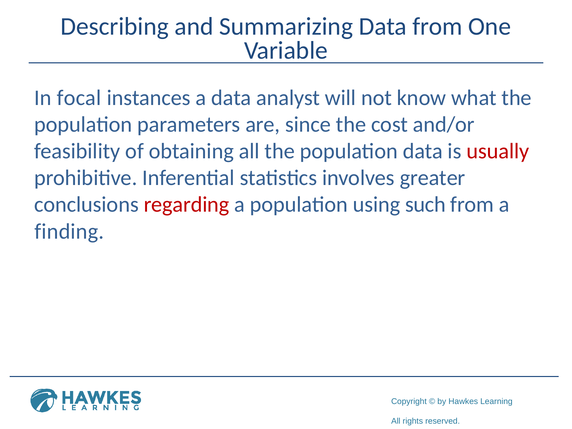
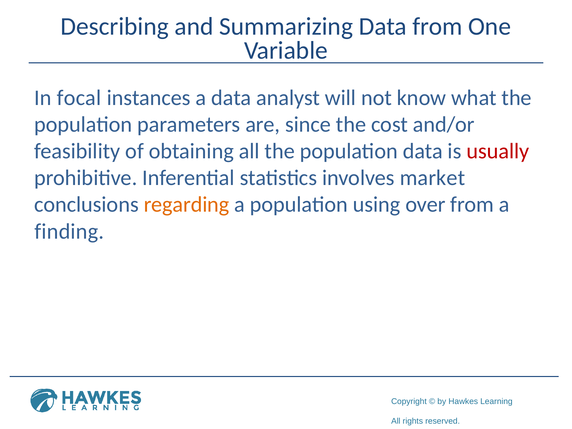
greater: greater -> market (432, 178)
regarding colour: red -> orange (187, 205)
such: such -> over (425, 205)
